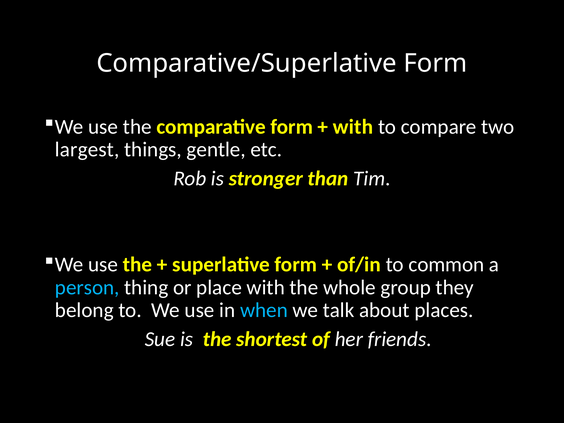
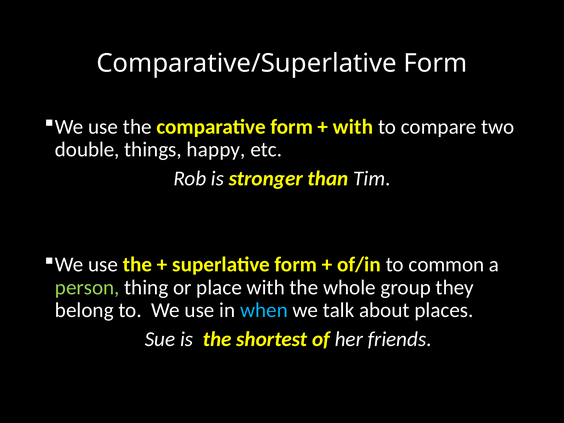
largest: largest -> double (87, 150)
gentle: gentle -> happy (216, 150)
person colour: light blue -> light green (87, 287)
